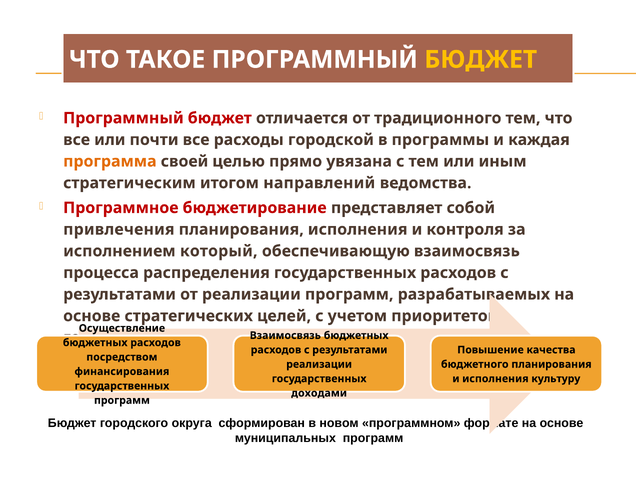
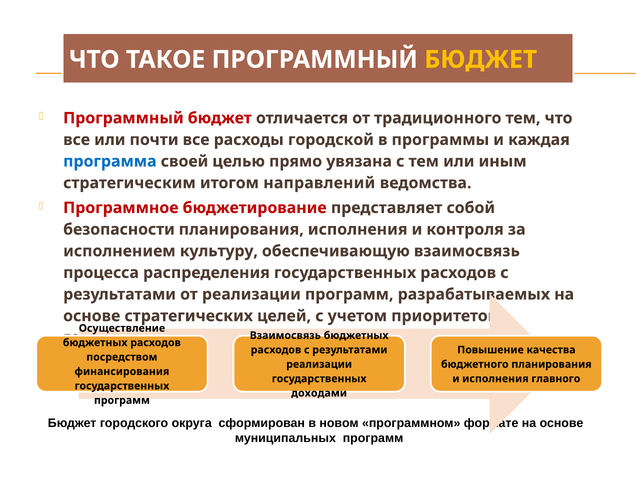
программа colour: orange -> blue (110, 161)
привлечения: привлечения -> безопасности (119, 229)
который: который -> культуру (219, 251)
культуру: культуру -> главного (556, 379)
